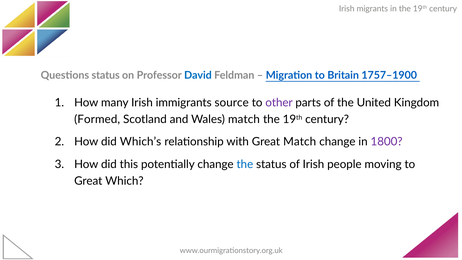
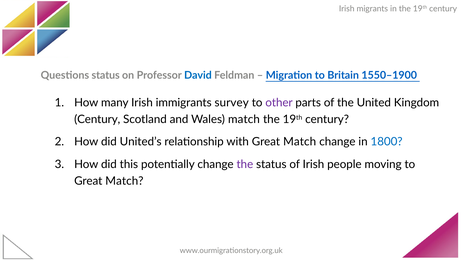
1757–1900: 1757–1900 -> 1550–1900 (389, 75)
source: source -> survey (232, 103)
Formed: Formed -> Century (97, 119)
Which’s: Which’s -> United’s (141, 142)
1800 colour: purple -> blue (387, 142)
the colour: blue -> purple (245, 164)
Which: Which -> Match (124, 181)
